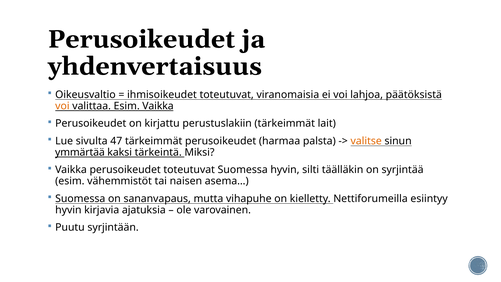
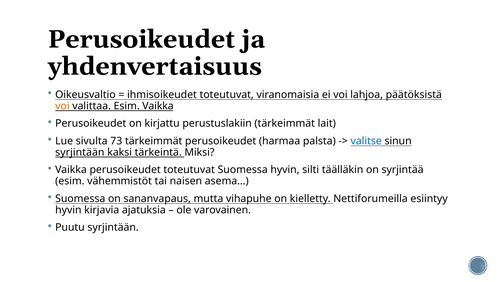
47: 47 -> 73 (116, 141)
valitse colour: orange -> blue (366, 141)
ymmärtää: ymmärtää -> syrjintään (80, 152)
